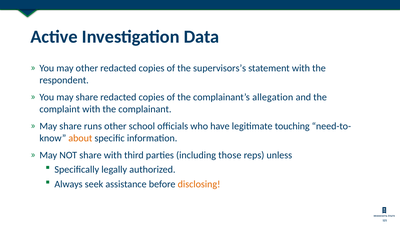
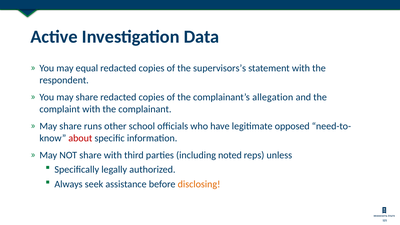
may other: other -> equal (87, 68)
touching: touching -> opposed (292, 126)
about colour: orange -> red (80, 138)
those: those -> noted (230, 155)
